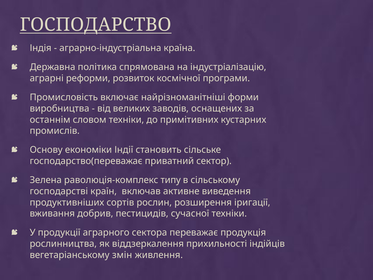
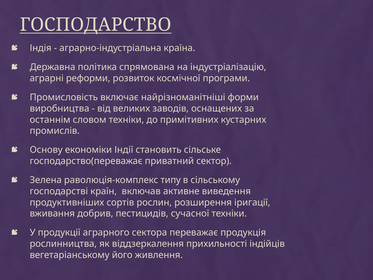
змін: змін -> його (122, 255)
